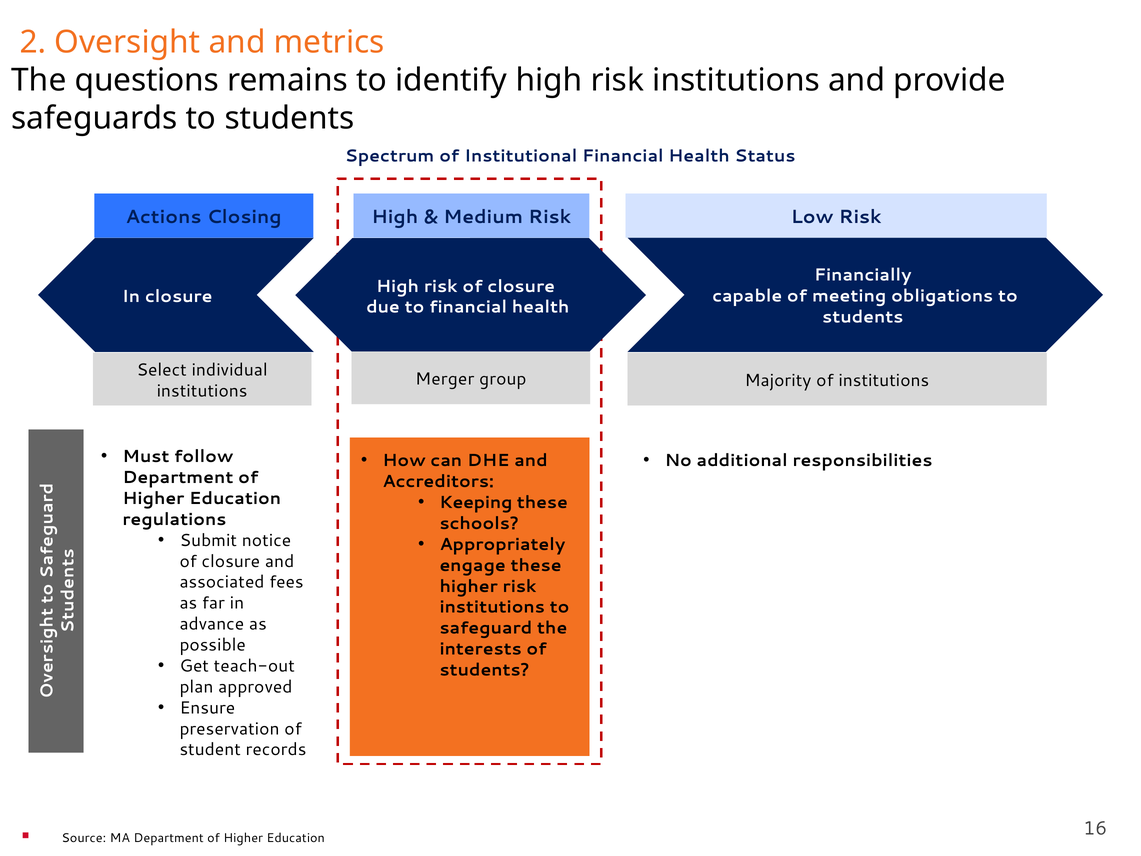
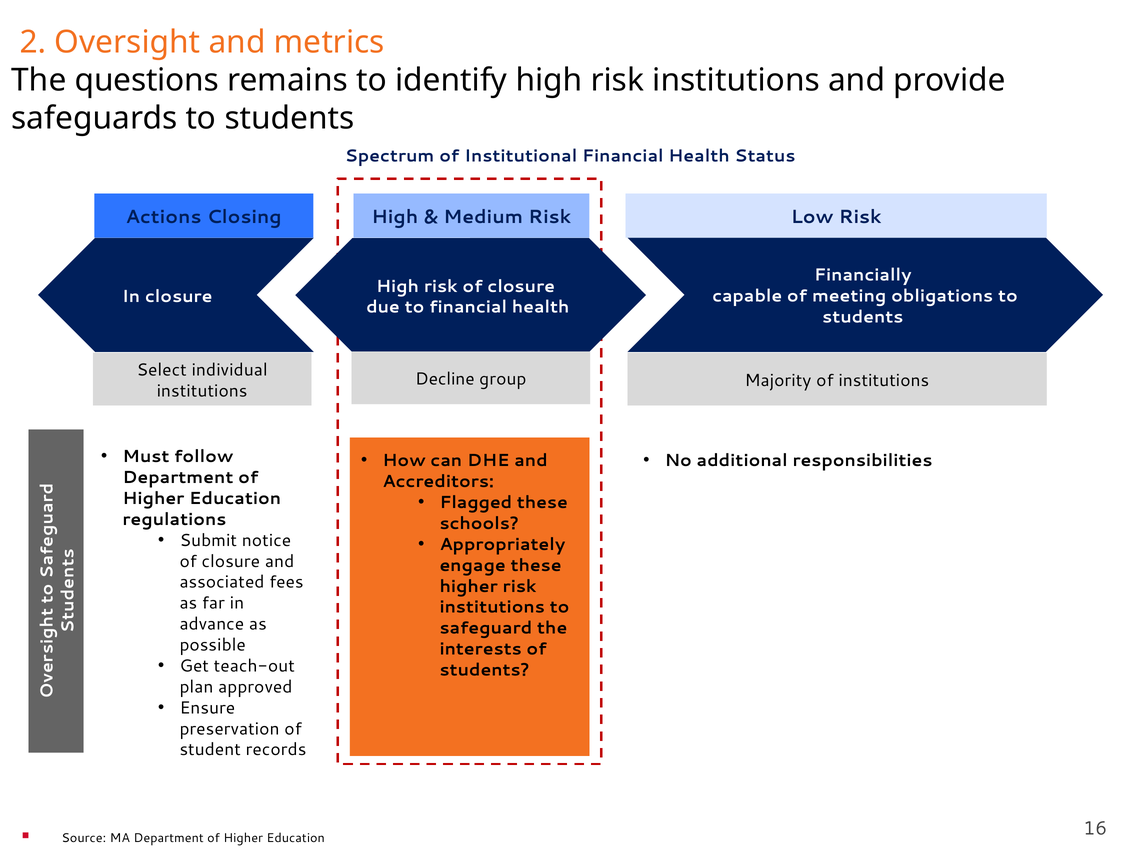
Merger: Merger -> Decline (445, 379)
Keeping: Keeping -> Flagged (476, 502)
